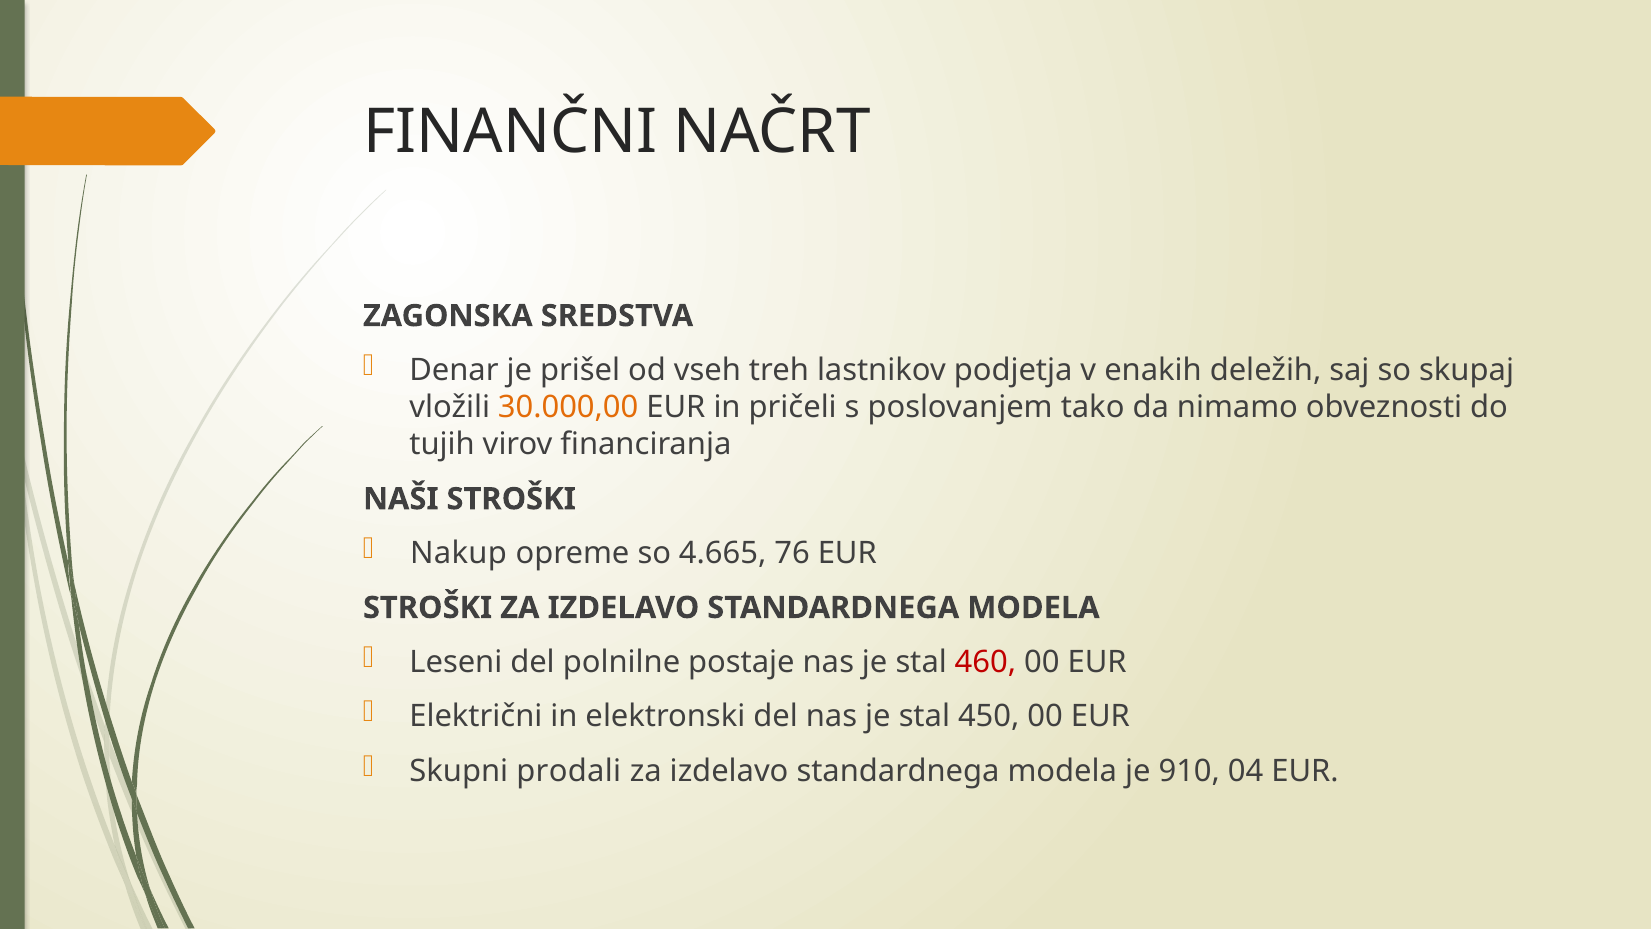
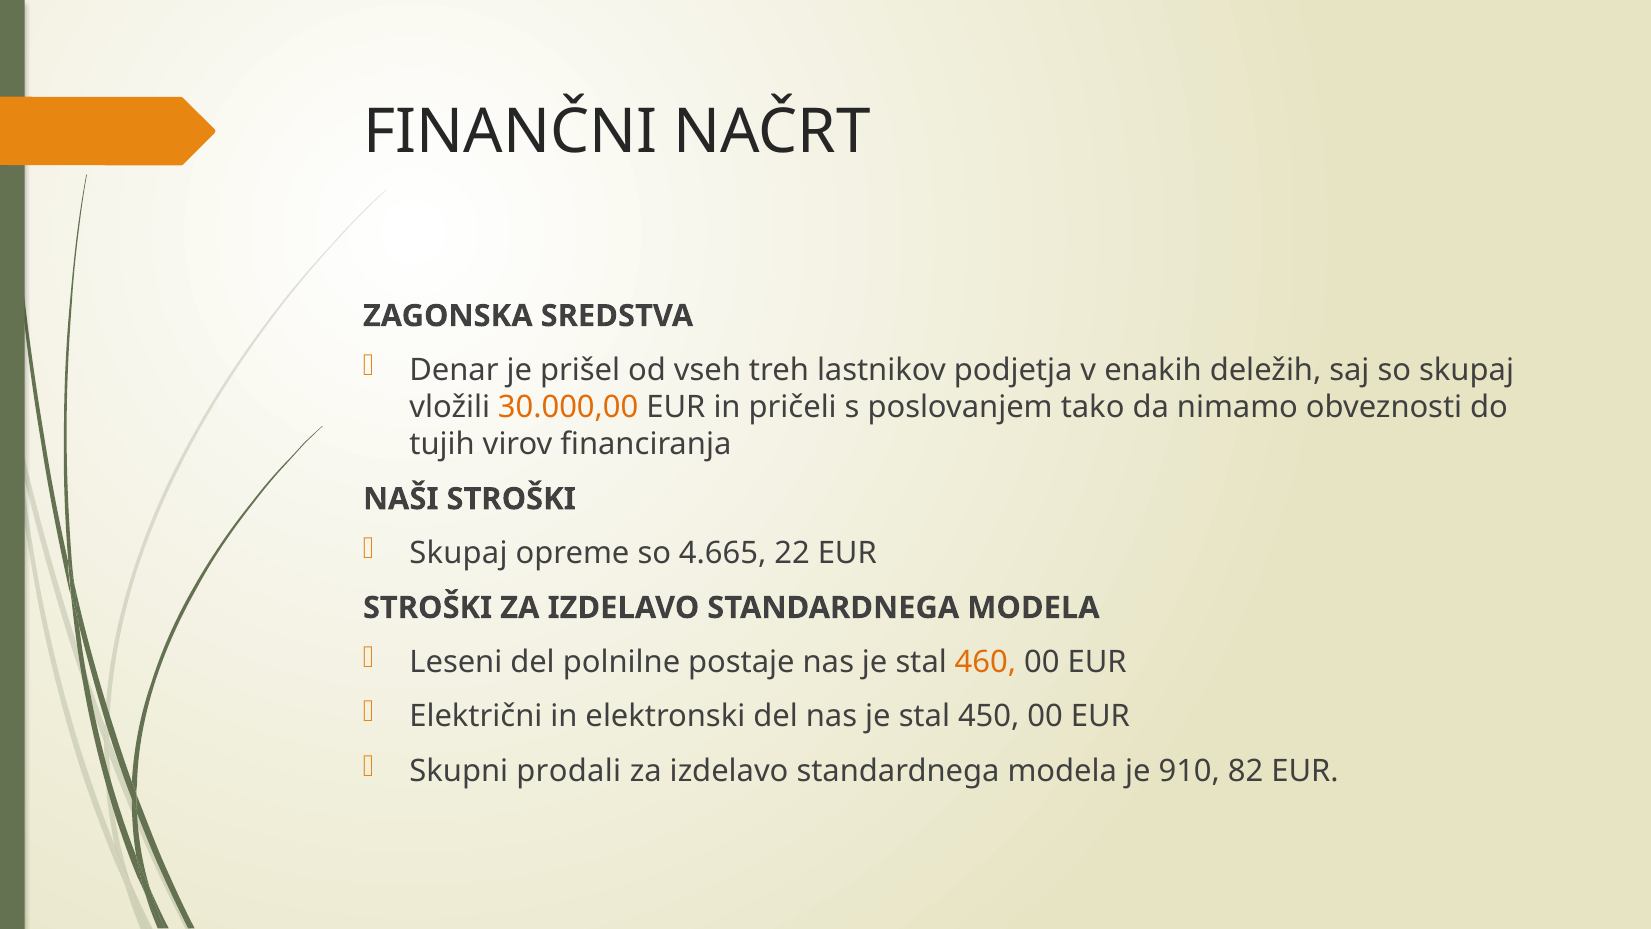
Nakup: Nakup -> Skupaj (458, 553)
76: 76 -> 22 (792, 553)
460 colour: red -> orange (985, 662)
04: 04 -> 82 (1246, 771)
